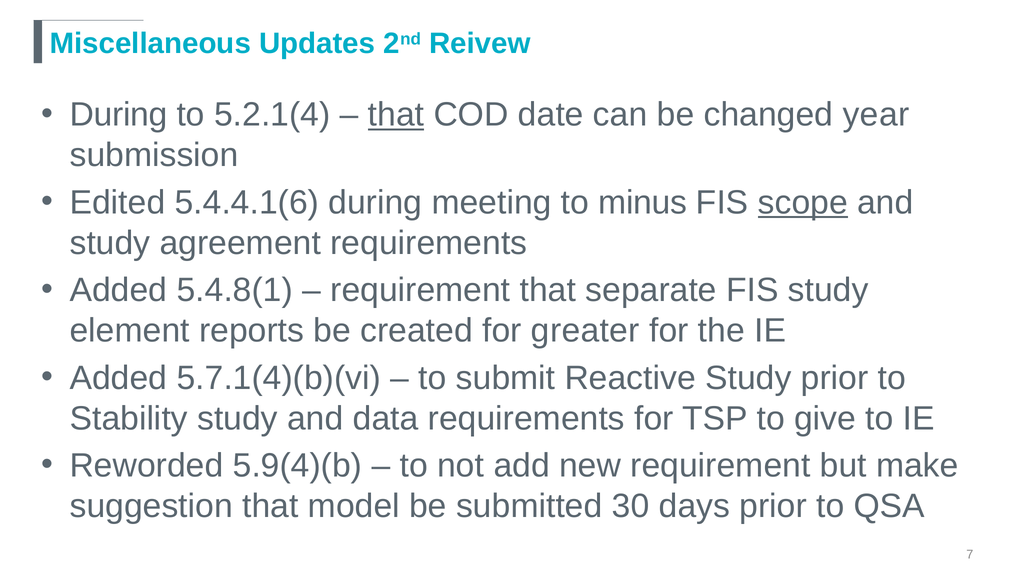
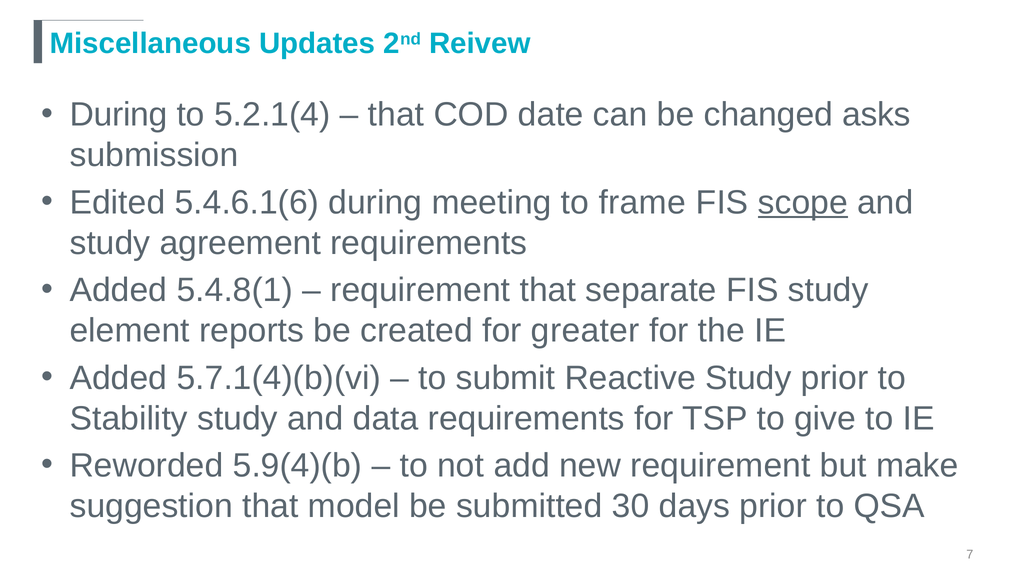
that underline: present -> none (396, 115)
year: year -> asks (876, 115)
5.4.4.1(6: 5.4.4.1(6 -> 5.4.6.1(6 (247, 203)
minus: minus -> frame (642, 203)
